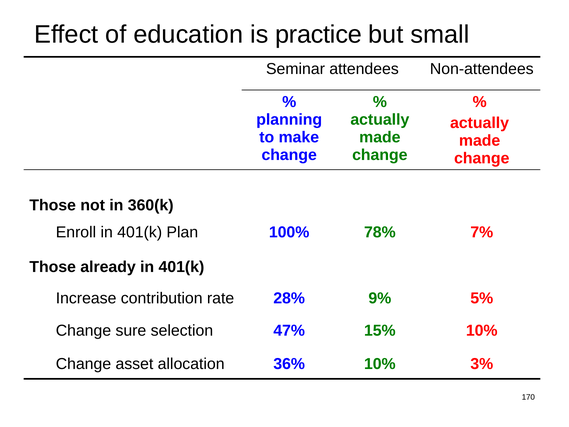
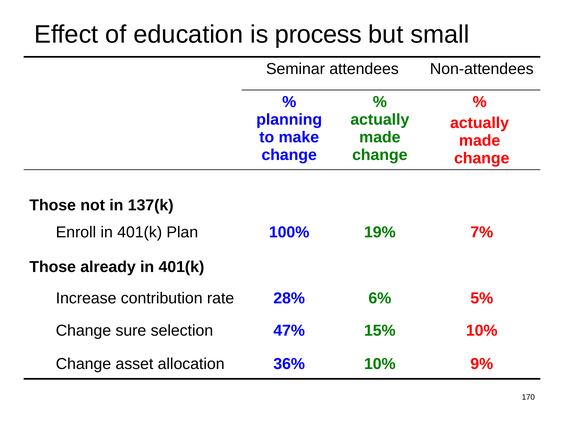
practice: practice -> process (318, 34)
360(k: 360(k -> 137(k (151, 205)
78%: 78% -> 19% (380, 232)
9%: 9% -> 6% (380, 298)
3%: 3% -> 9% (482, 364)
